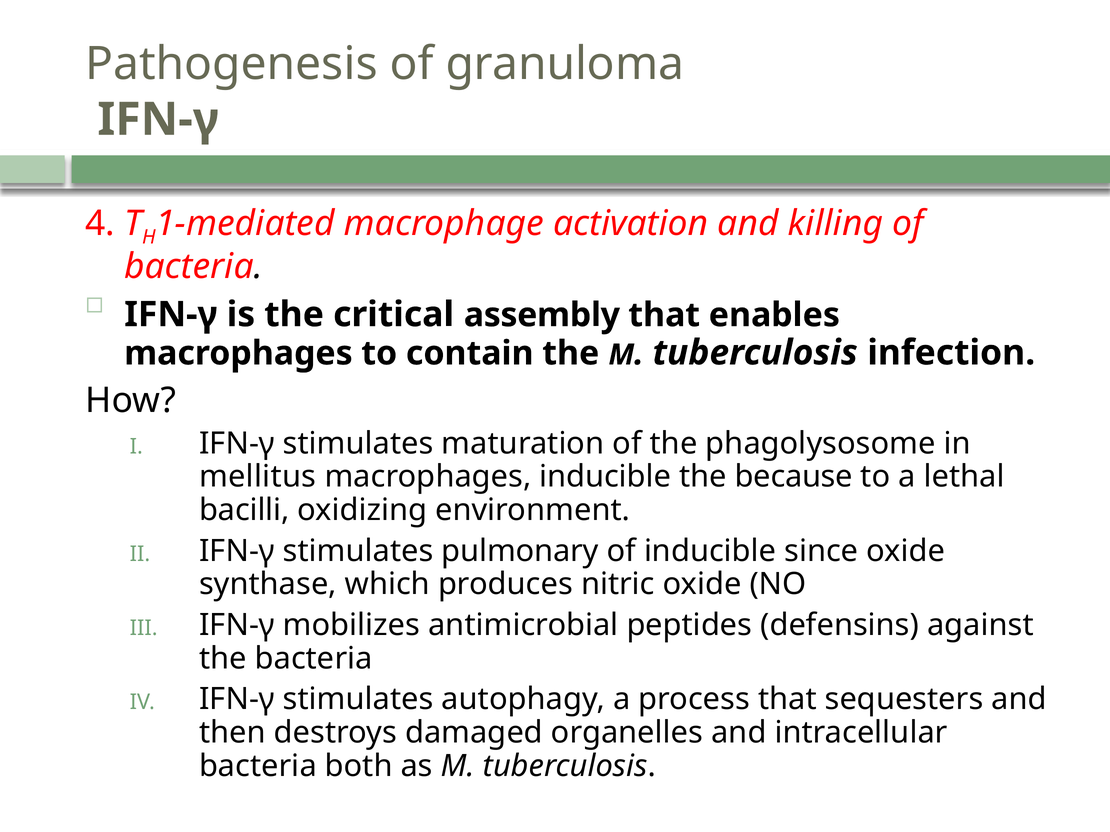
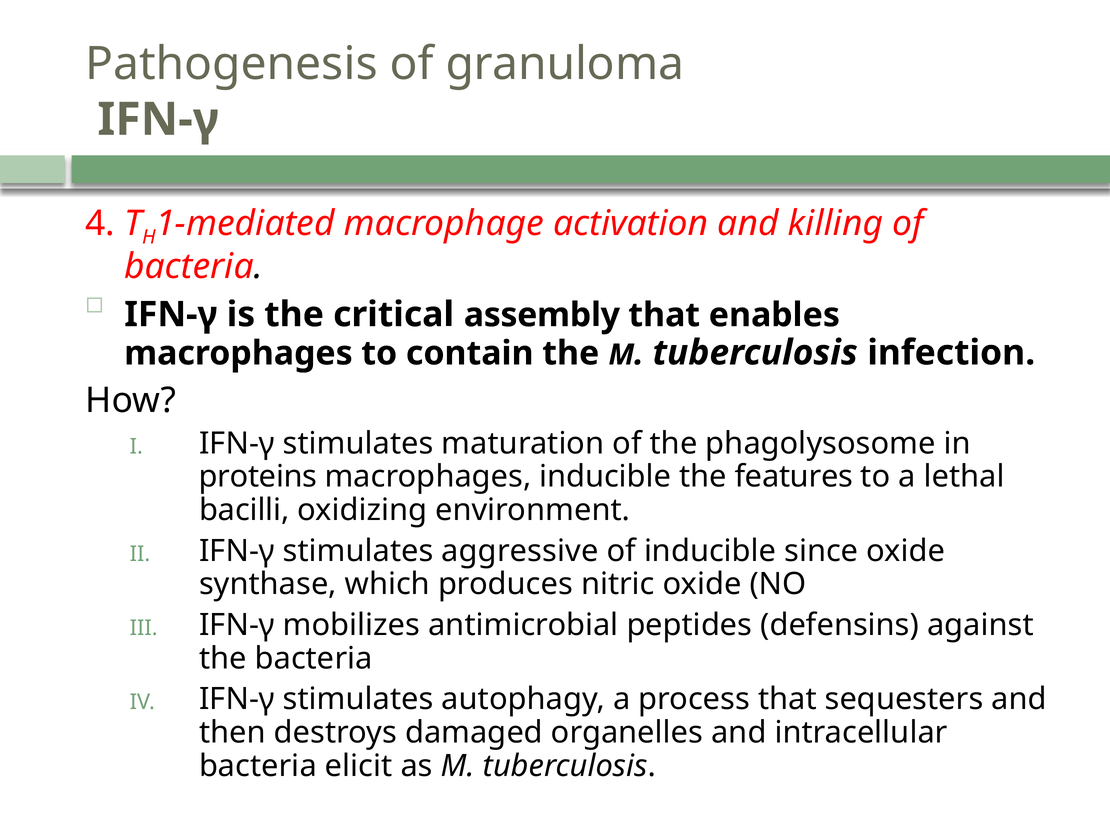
mellitus: mellitus -> proteins (258, 477)
because: because -> features (794, 477)
pulmonary: pulmonary -> aggressive (520, 551)
both: both -> elicit (359, 766)
